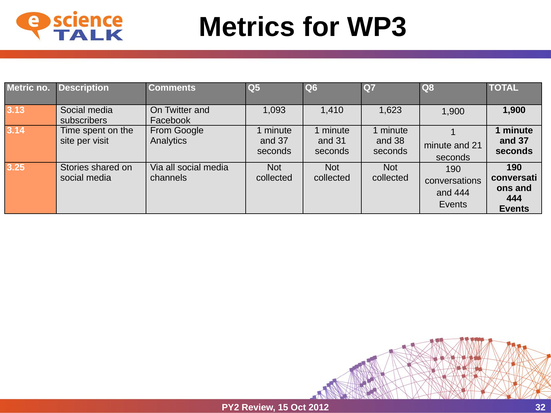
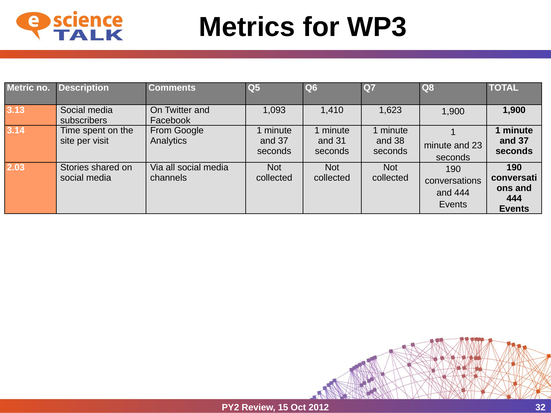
21: 21 -> 23 (477, 146)
3.25: 3.25 -> 2.03 (16, 168)
